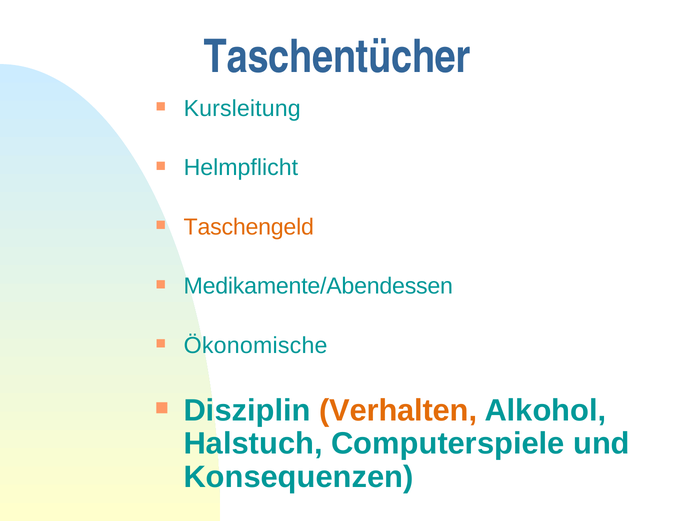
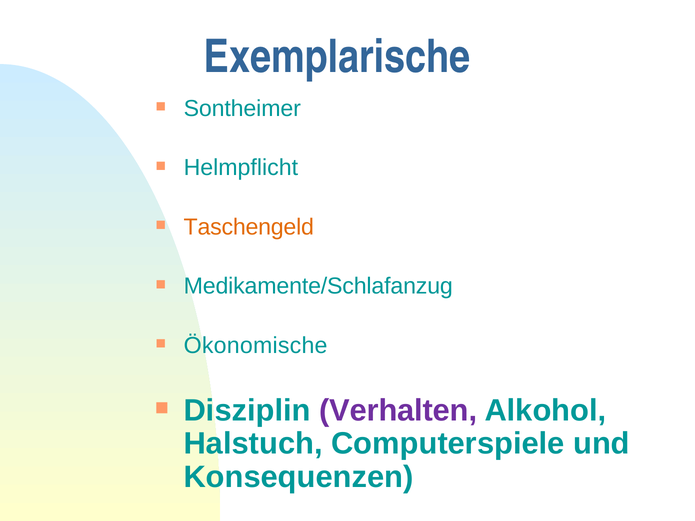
Taschentücher: Taschentücher -> Exemplarische (337, 57)
Kursleitung: Kursleitung -> Sontheimer (242, 109)
Medikamente/Abendessen: Medikamente/Abendessen -> Medikamente/Schlafanzug (318, 286)
Verhalten colour: orange -> purple (398, 411)
